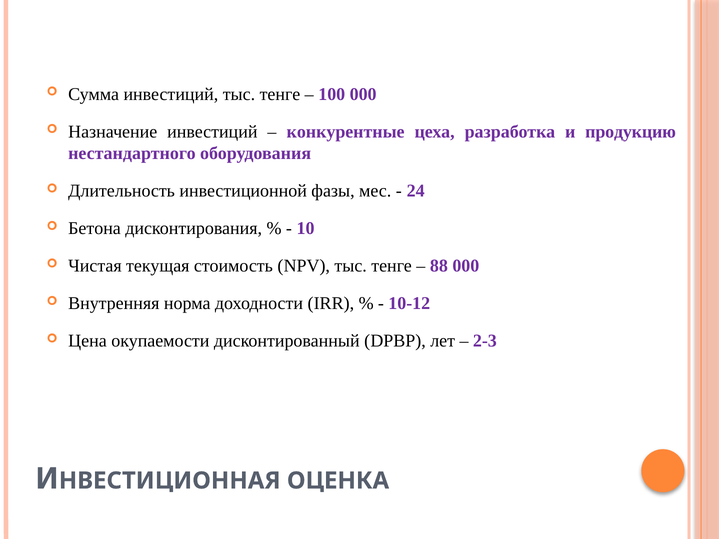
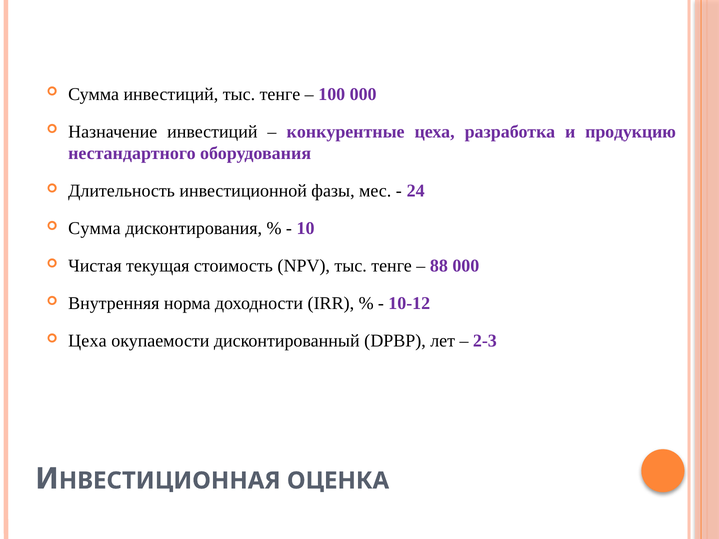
Бетона: Бетона -> Сумма (94, 228)
Цена: Цена -> Цеха (87, 341)
